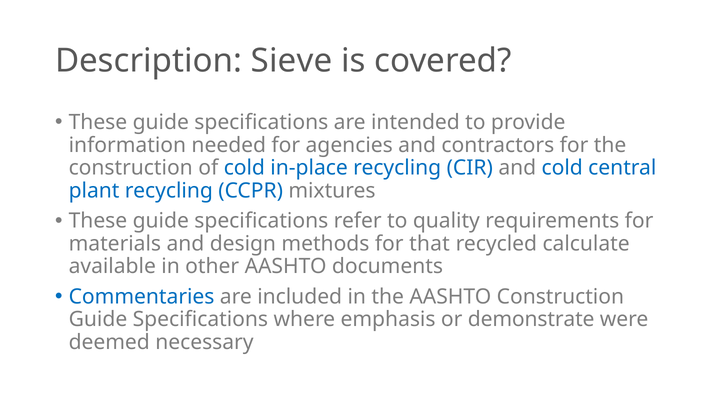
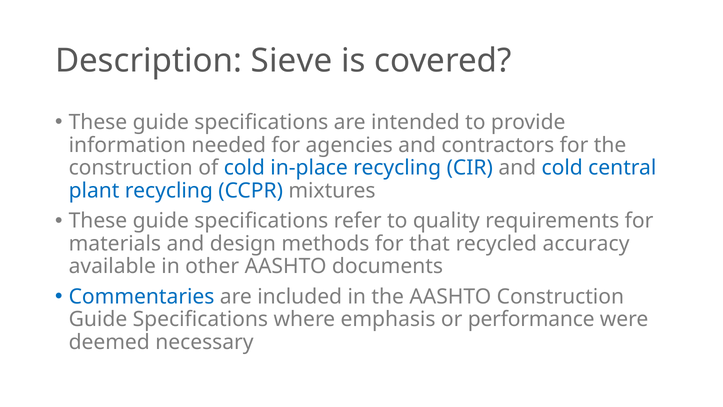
calculate: calculate -> accuracy (586, 243)
demonstrate: demonstrate -> performance (531, 319)
